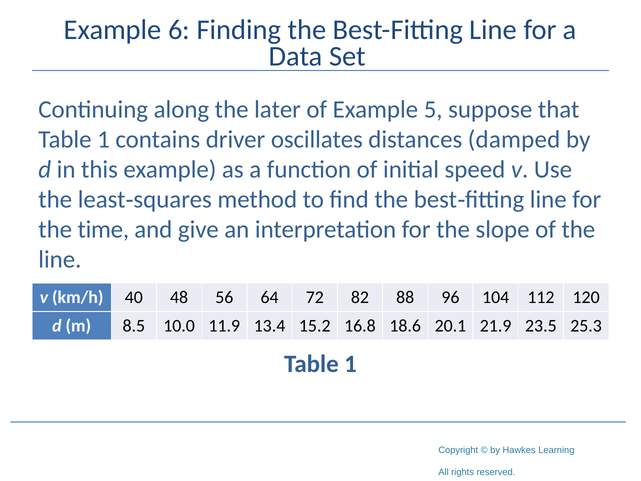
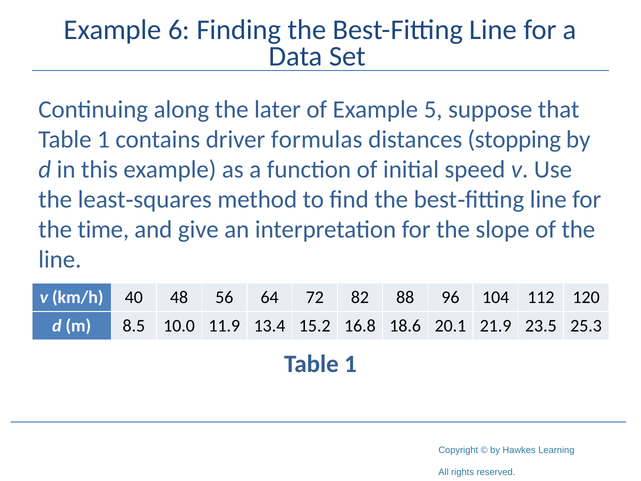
oscillates: oscillates -> formulas (317, 140)
damped: damped -> stopping (514, 140)
